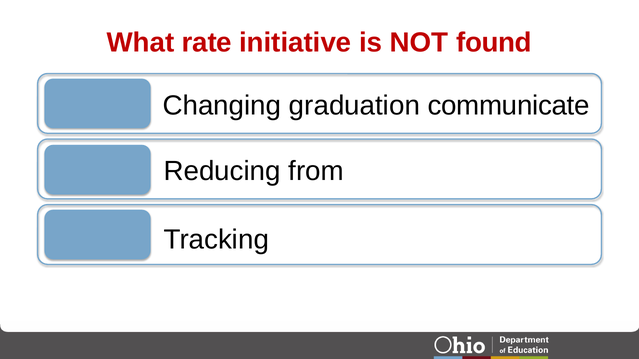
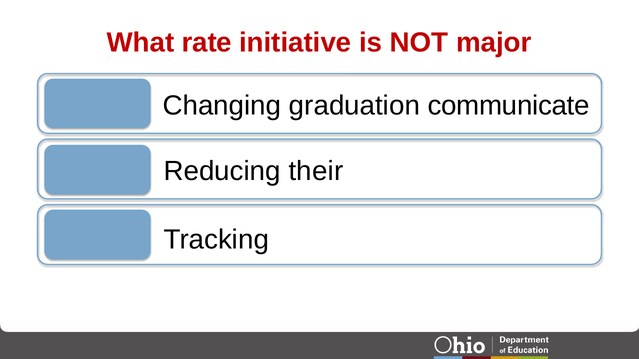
found: found -> major (494, 43)
from: from -> their (316, 172)
